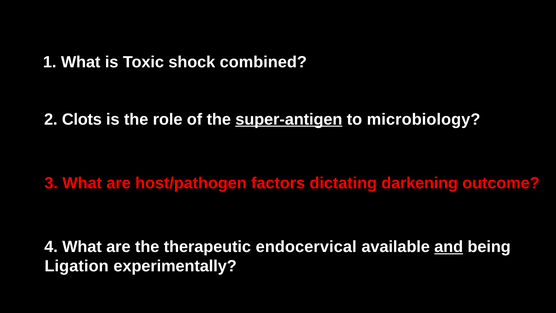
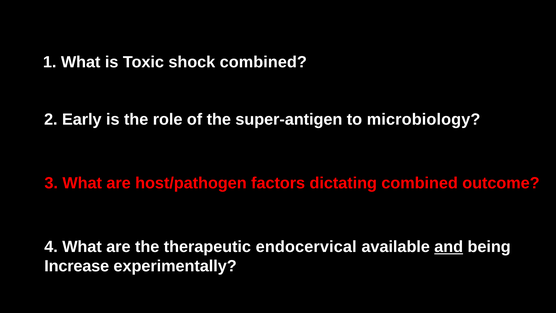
Clots: Clots -> Early (82, 119)
super-antigen underline: present -> none (289, 119)
dictating darkening: darkening -> combined (420, 183)
Ligation: Ligation -> Increase (77, 266)
